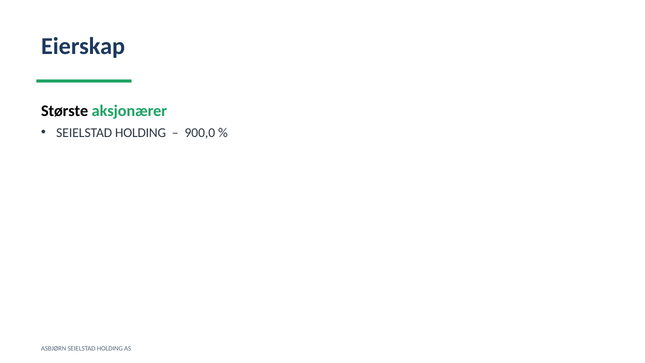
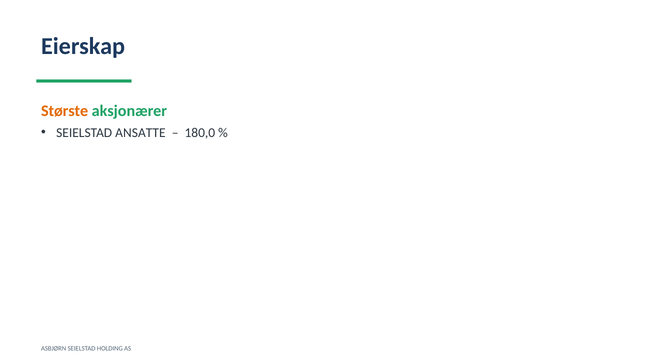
Største colour: black -> orange (65, 111)
HOLDING: HOLDING -> ANSATTE (140, 133)
900,0: 900,0 -> 180,0 (200, 133)
